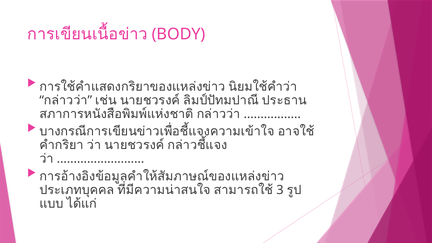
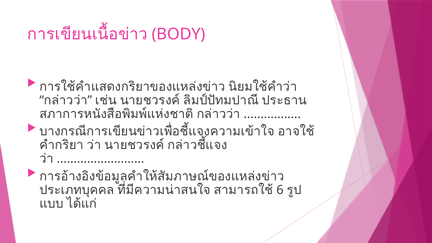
3: 3 -> 6 (280, 190)
